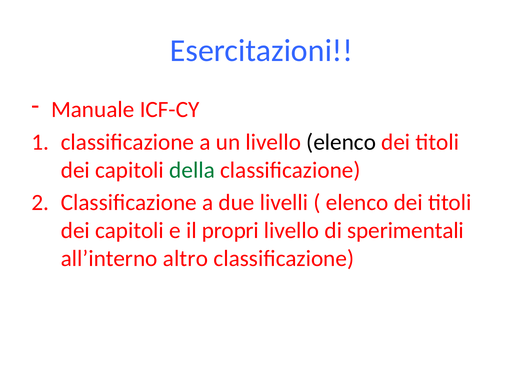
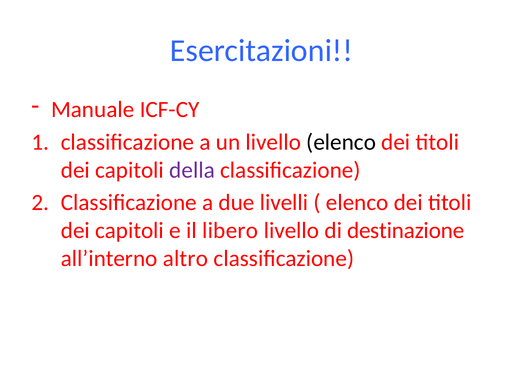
della colour: green -> purple (192, 170)
propri: propri -> libero (230, 231)
sperimentali: sperimentali -> destinazione (406, 231)
